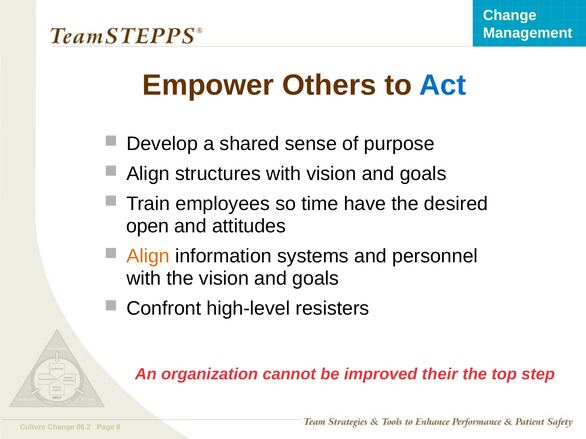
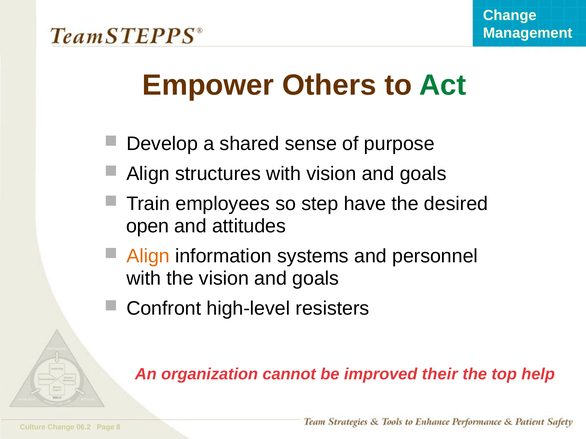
Act colour: blue -> green (443, 85)
time: time -> step (320, 204)
step: step -> help (538, 375)
